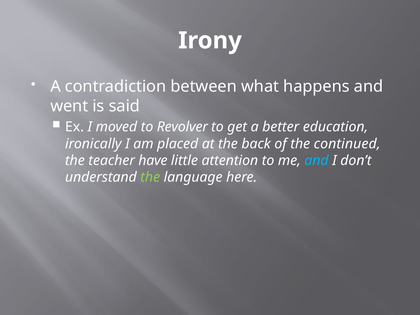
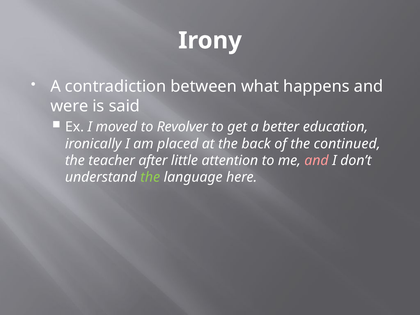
went: went -> were (69, 106)
have: have -> after (153, 161)
and colour: light blue -> pink (316, 161)
